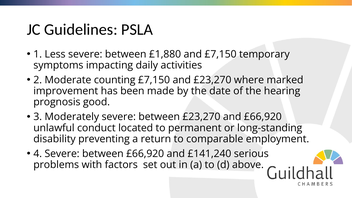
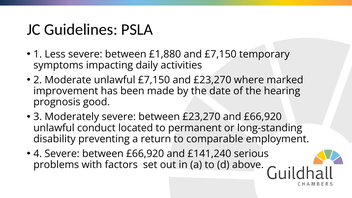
Moderate counting: counting -> unlawful (115, 80)
